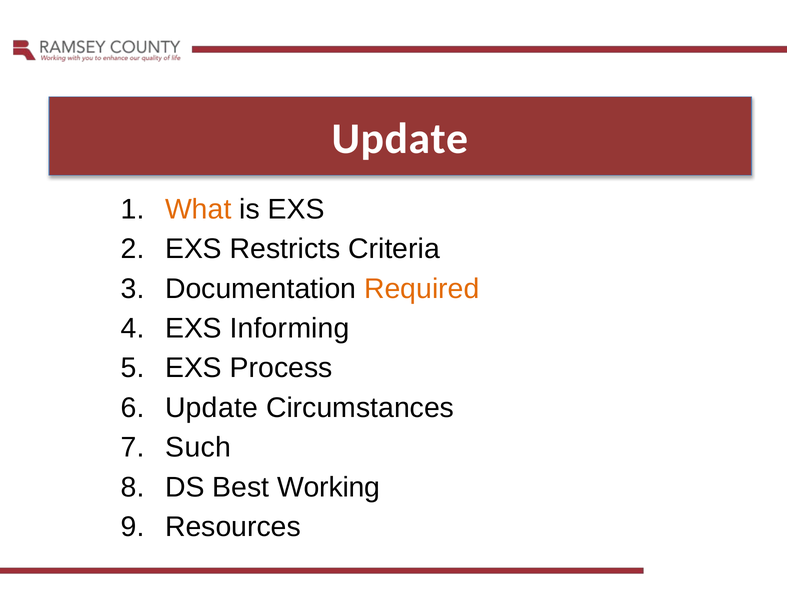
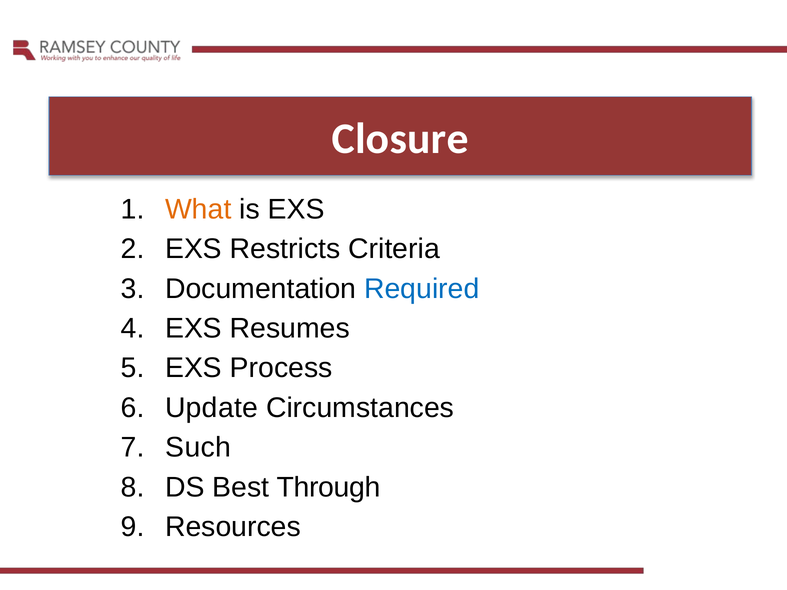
Update: Update -> Closure (400, 139)
Required colour: orange -> blue (422, 289)
Informing: Informing -> Resumes (290, 329)
Working: Working -> Through (329, 488)
